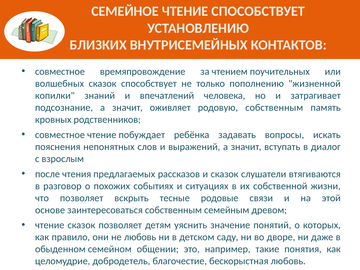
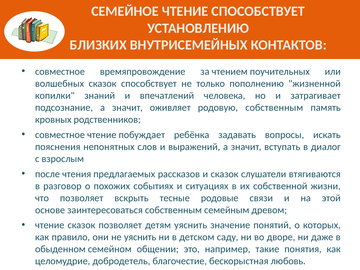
не любовь: любовь -> уяснить (140, 237)
